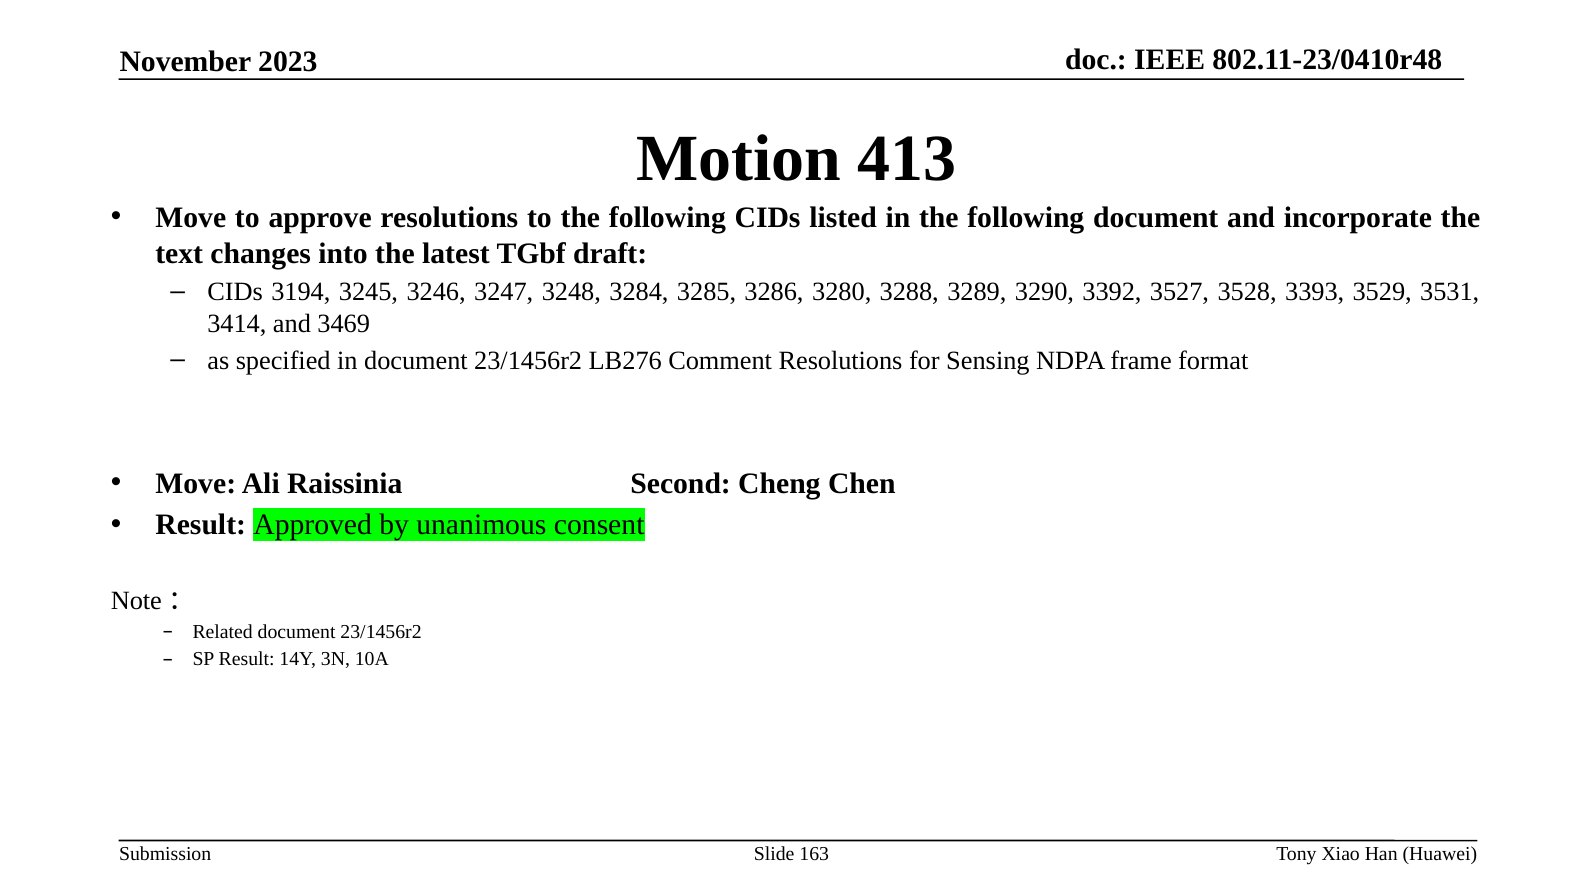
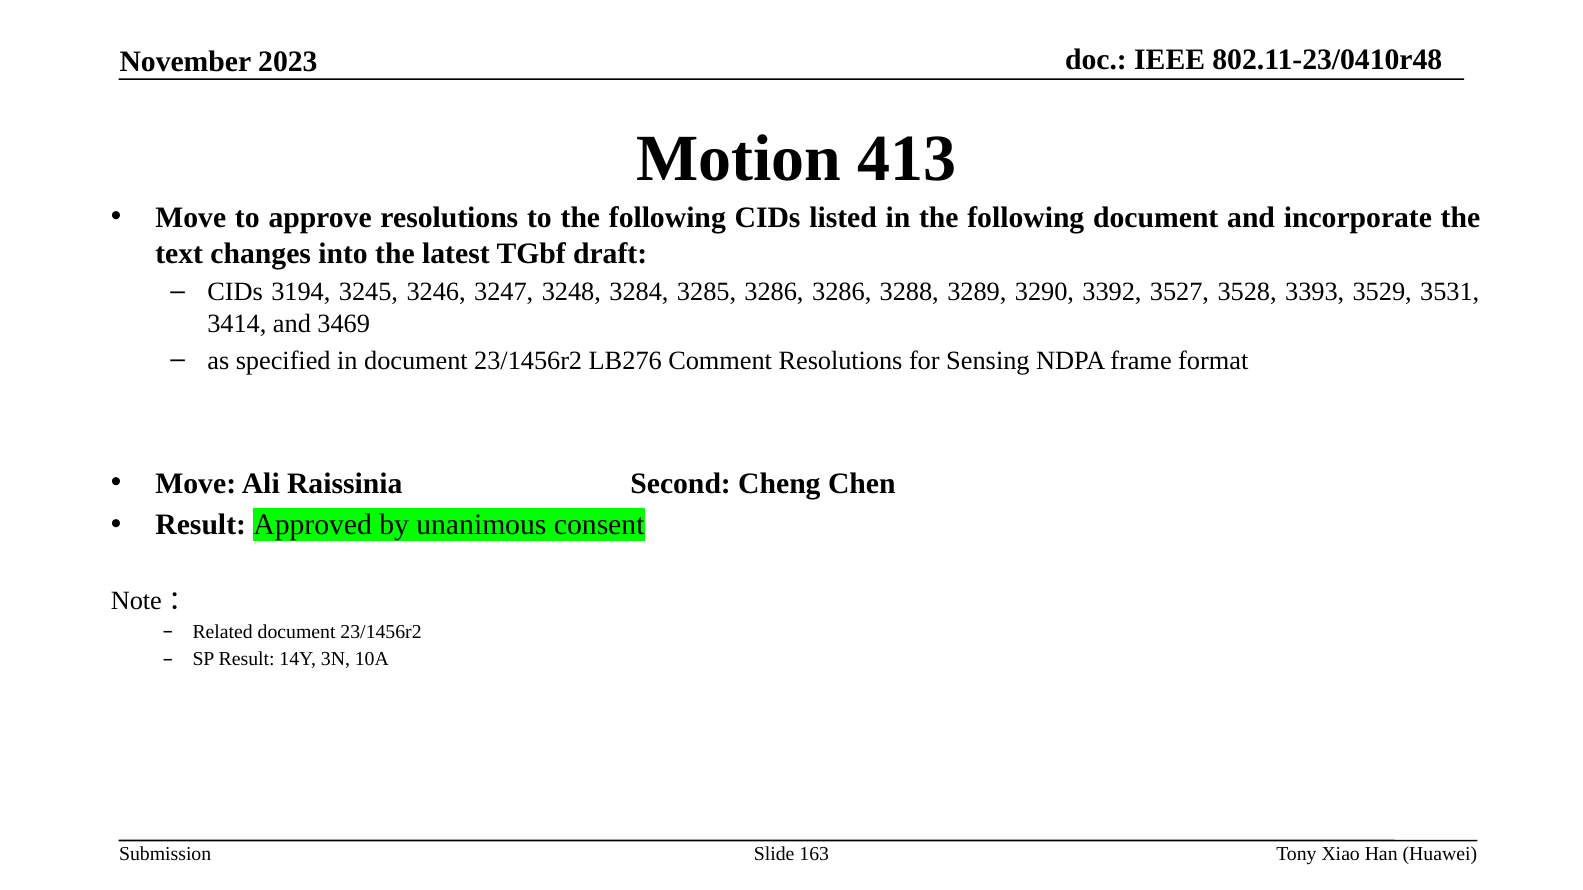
3286 3280: 3280 -> 3286 (842, 292)
